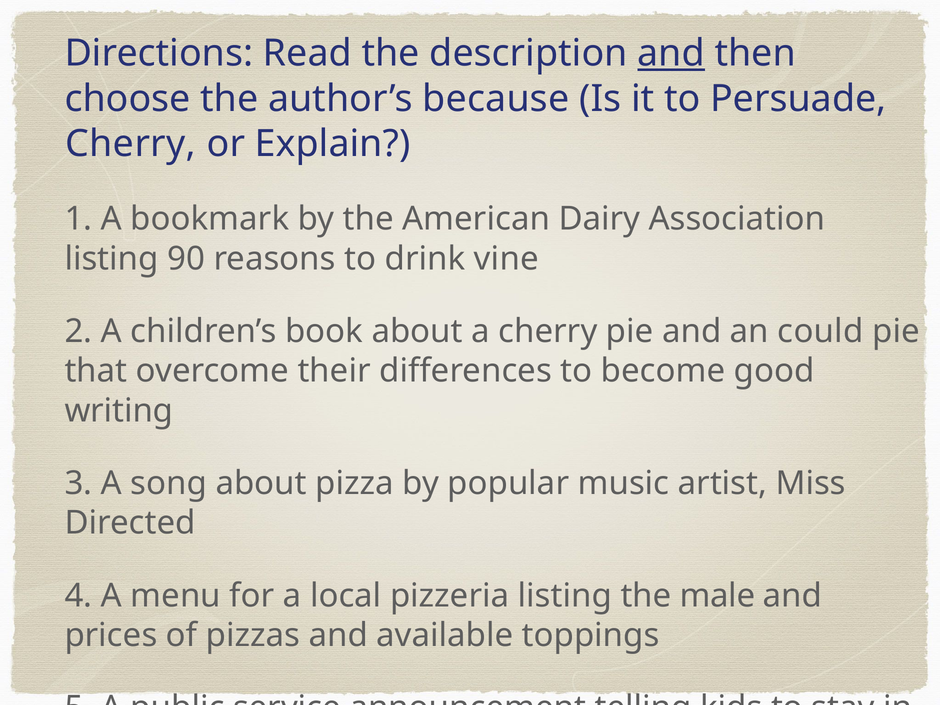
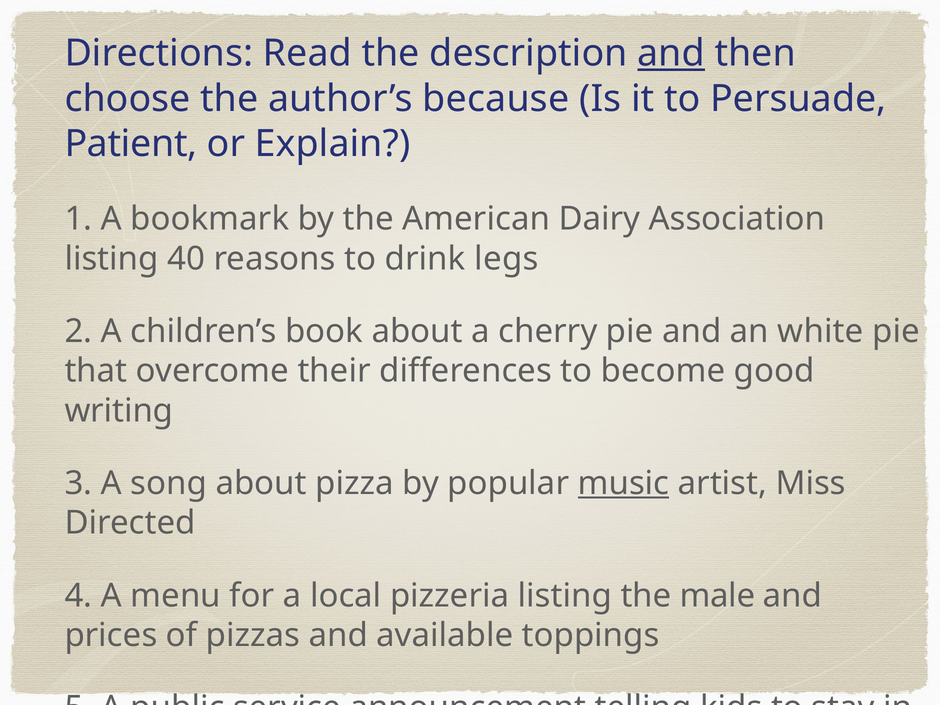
Cherry: Cherry -> Patient (131, 144)
90: 90 -> 40 (186, 259)
vine: vine -> legs (506, 259)
could: could -> white (821, 331)
music underline: none -> present (624, 483)
